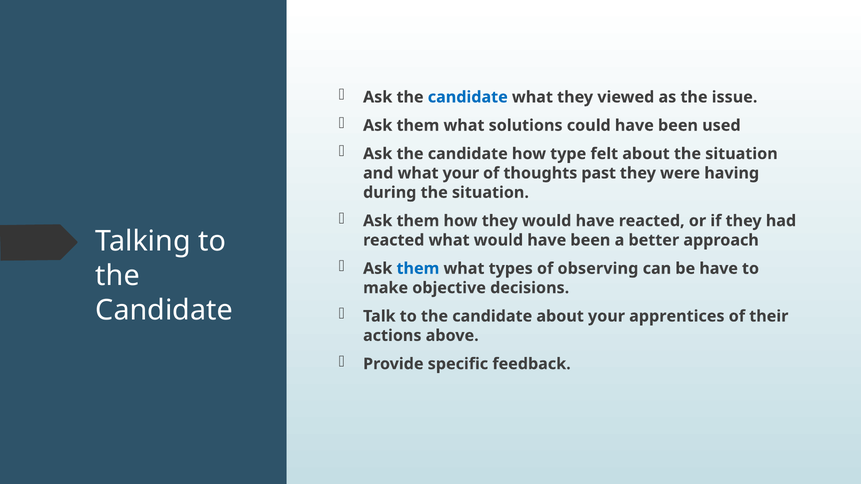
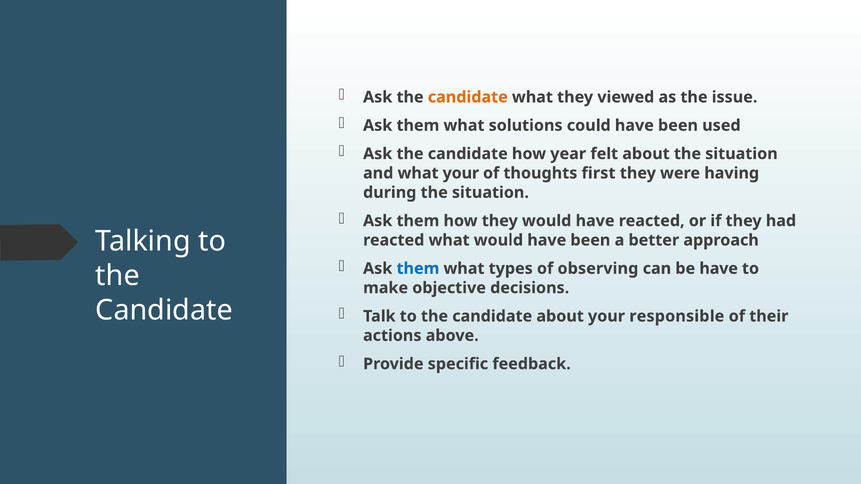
candidate colour: blue -> orange (468, 97)
type: type -> year (568, 154)
past: past -> first (599, 173)
apprentices: apprentices -> responsible (677, 316)
